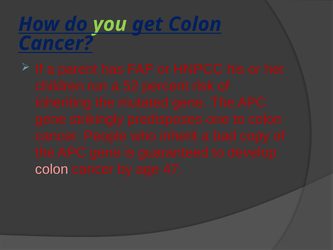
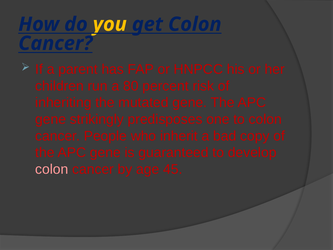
you colour: light green -> yellow (110, 24)
52: 52 -> 80 (131, 86)
47: 47 -> 45 (173, 169)
